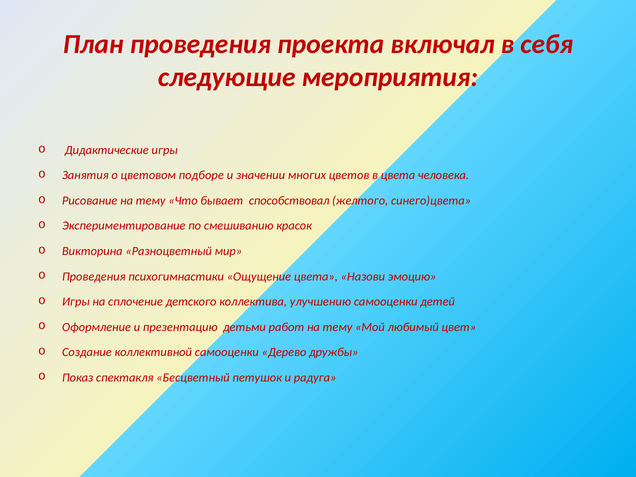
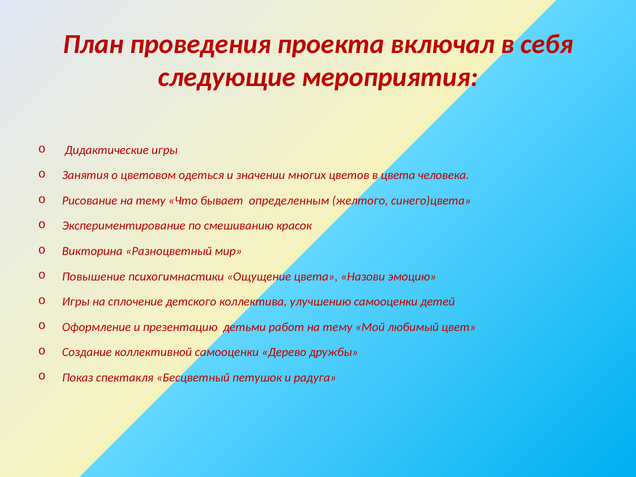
подборе: подборе -> одеться (201, 175)
способствовал: способствовал -> определенным (289, 201)
Проведения: Проведения -> Повышение (94, 276)
